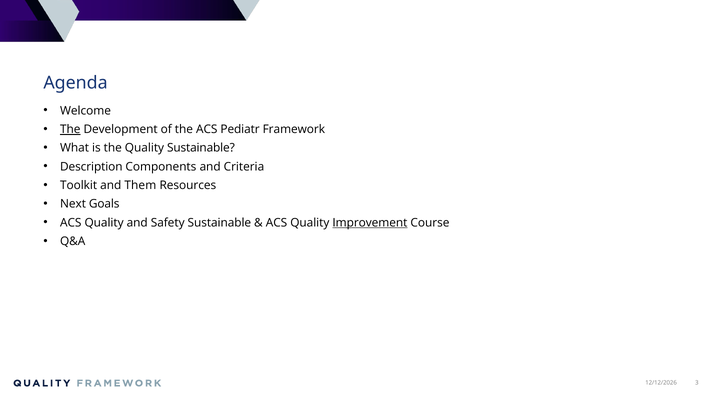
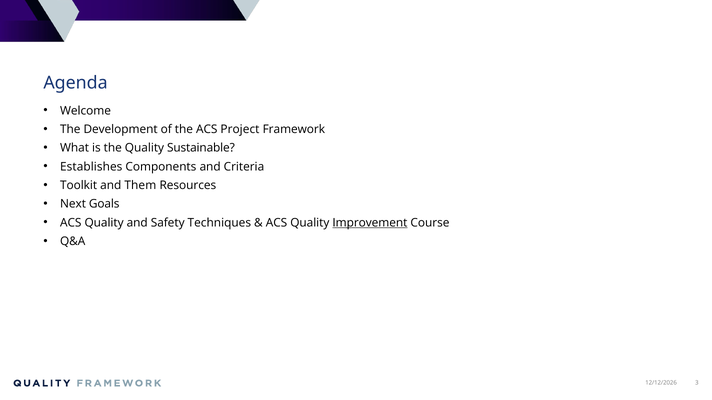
The underline: present -> none (70, 130)
Pediatr: Pediatr -> Project (240, 130)
Description: Description -> Establishes (91, 167)
Safety Sustainable: Sustainable -> Techniques (219, 223)
